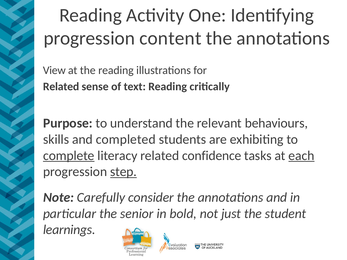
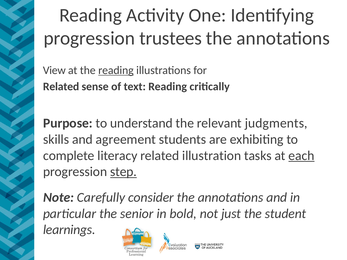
content: content -> trustees (171, 38)
reading underline: none -> present (116, 70)
behaviours: behaviours -> judgments (276, 123)
completed: completed -> agreement (126, 140)
complete underline: present -> none (69, 156)
confidence: confidence -> illustration (212, 156)
